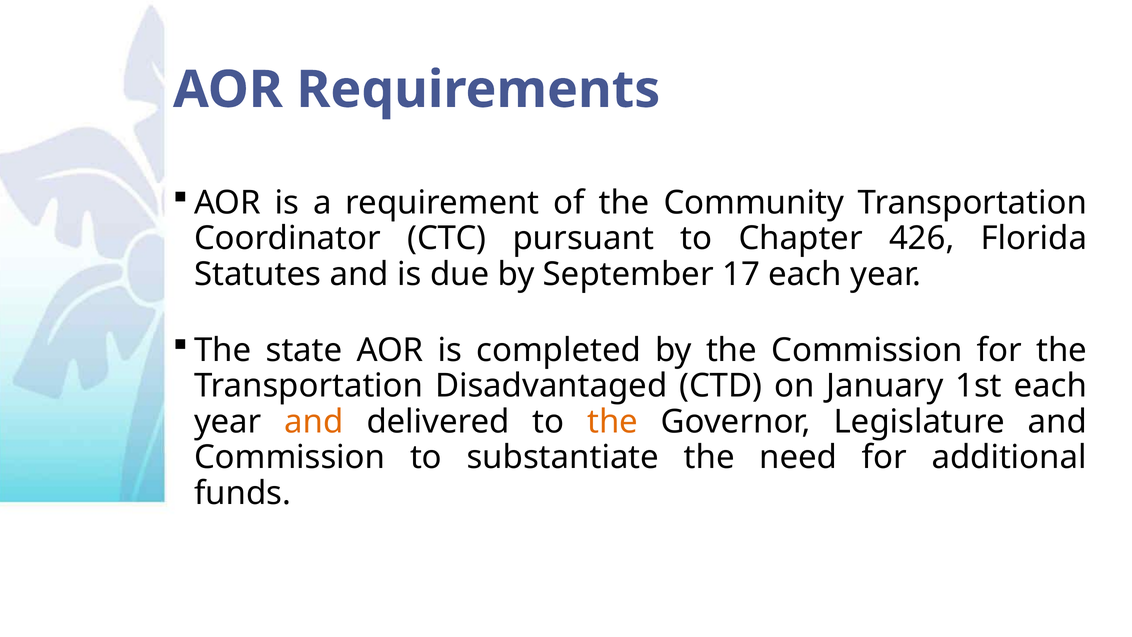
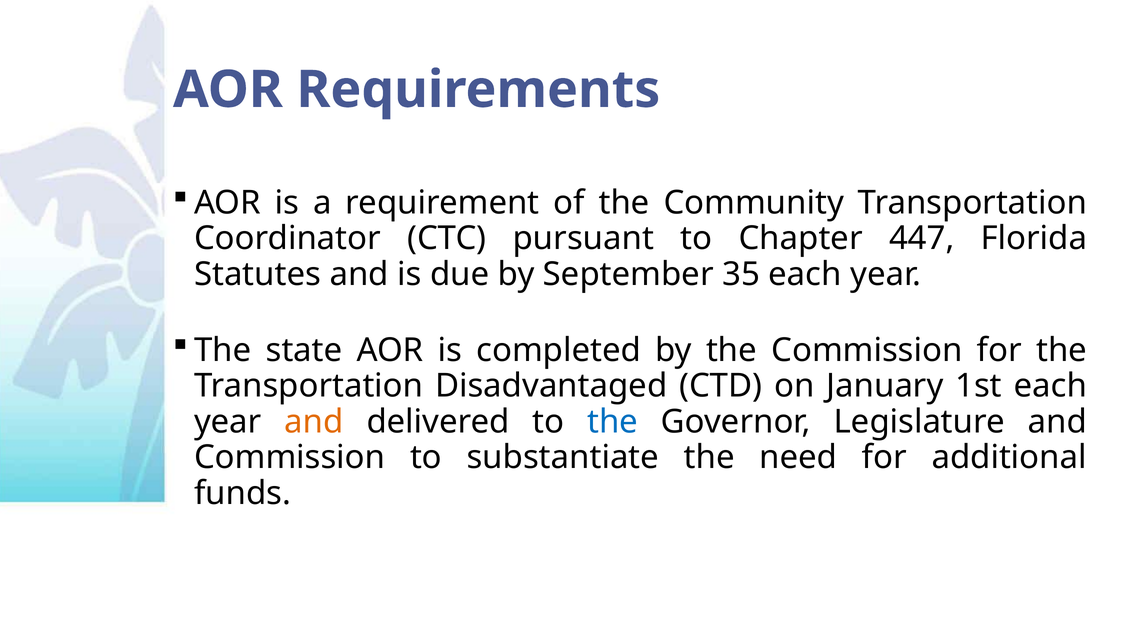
426: 426 -> 447 (922, 238)
17: 17 -> 35 (741, 274)
the colour: orange -> blue (613, 422)
